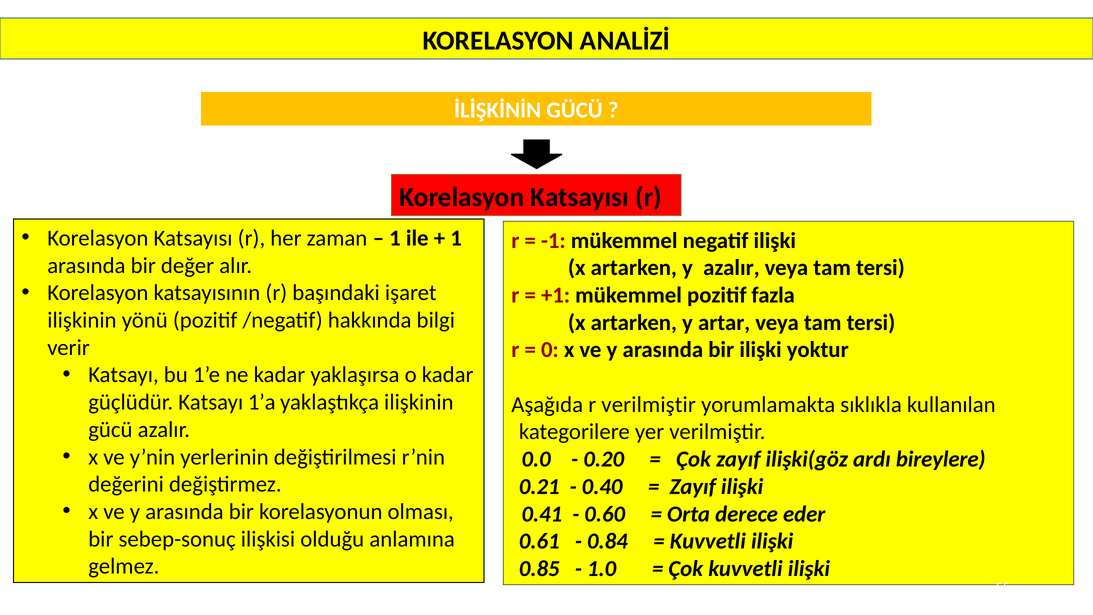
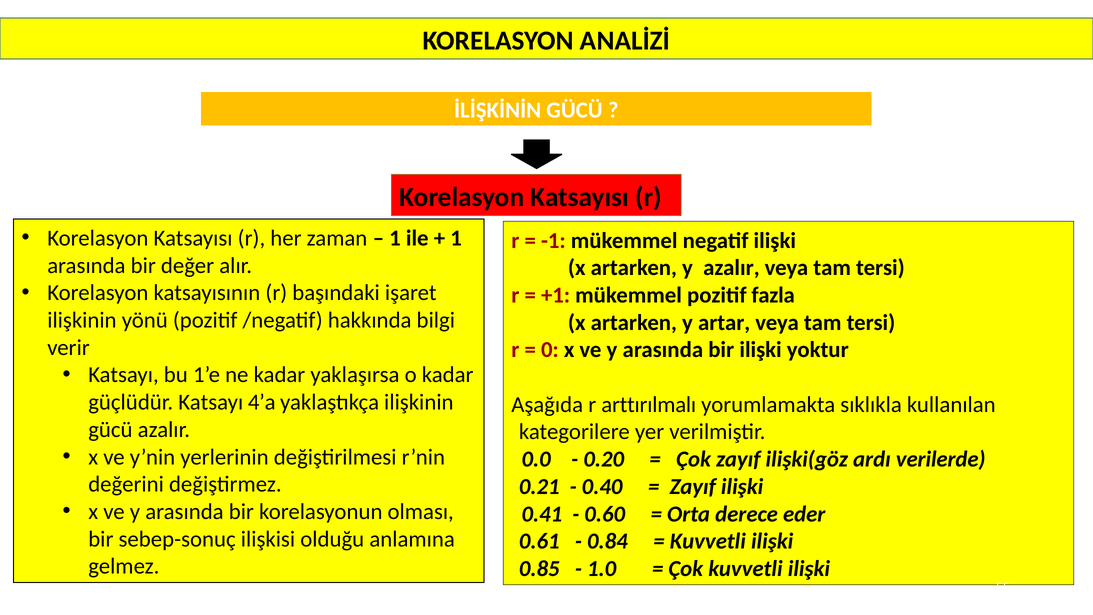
1’a: 1’a -> 4’a (262, 402)
r verilmiştir: verilmiştir -> arttırılmalı (649, 404)
bireylere: bireylere -> verilerde (941, 459)
